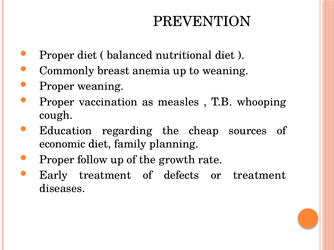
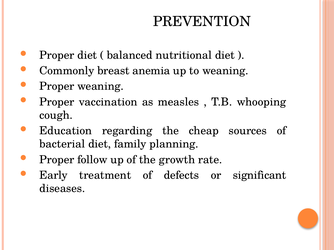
economic: economic -> bacterial (62, 144)
or treatment: treatment -> significant (260, 176)
